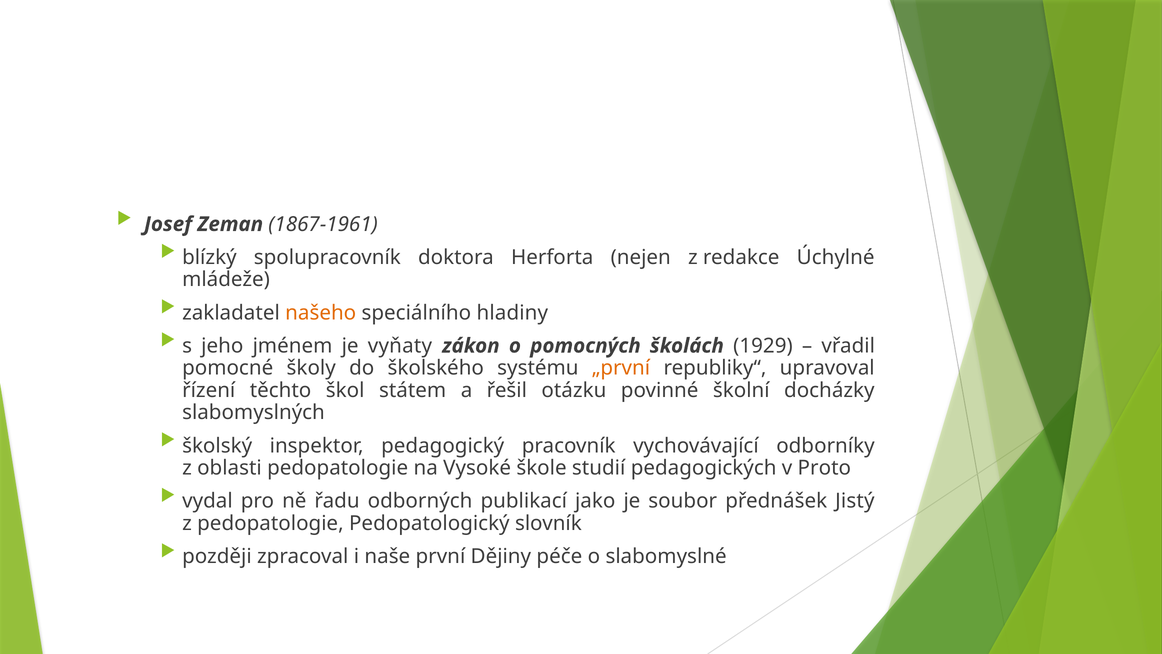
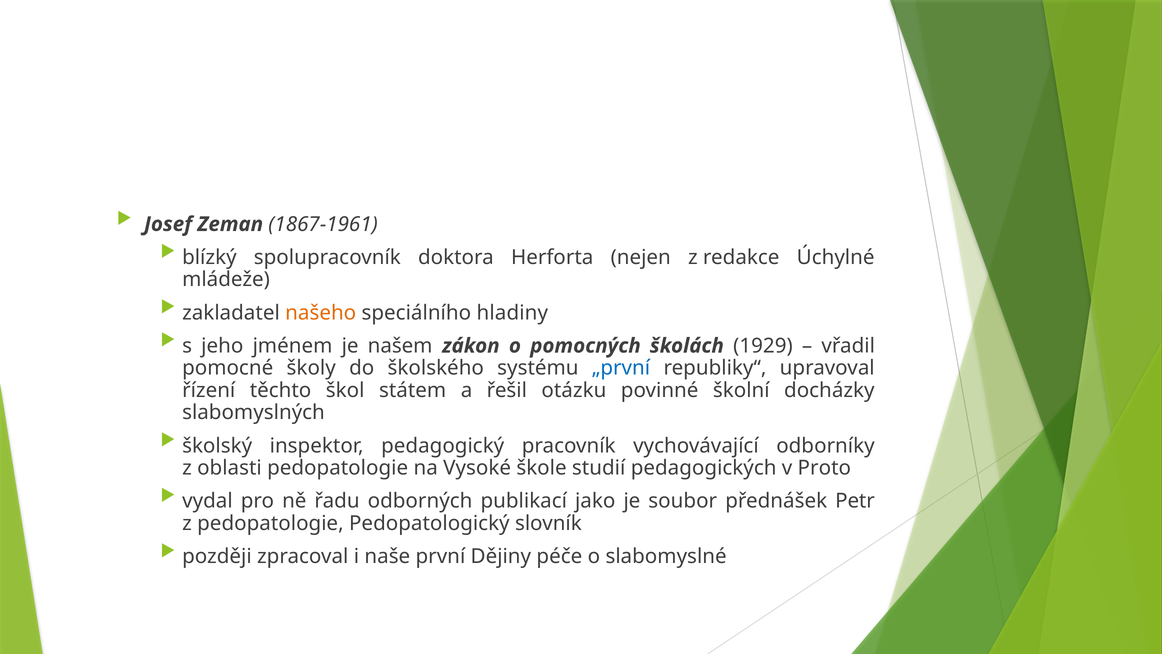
vyňaty: vyňaty -> našem (400, 346)
„první colour: orange -> blue (621, 368)
Jistý: Jistý -> Petr (855, 501)
